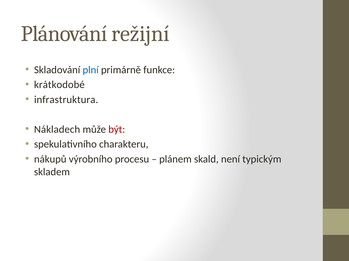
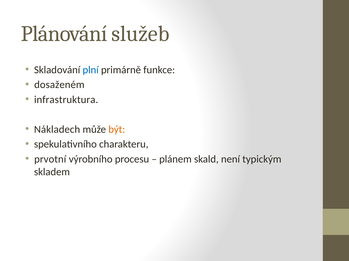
režijní: režijní -> služeb (140, 34)
krátkodobé: krátkodobé -> dosaženém (59, 85)
být colour: red -> orange (117, 130)
nákupů: nákupů -> prvotní (50, 159)
